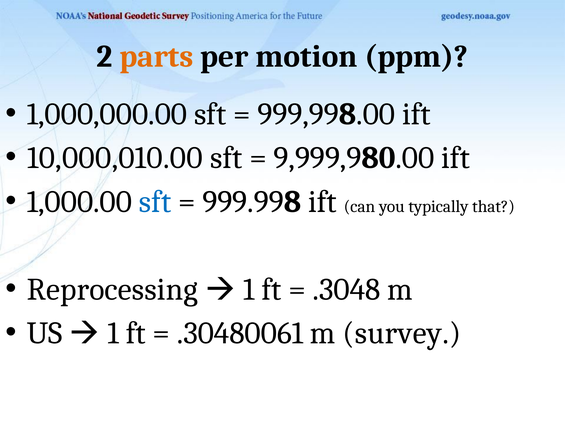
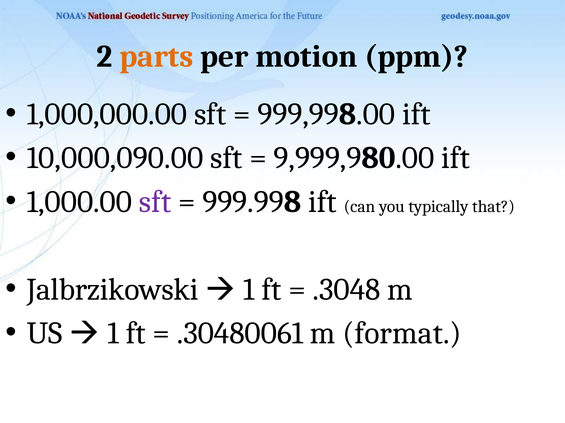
10,000,010.00: 10,000,010.00 -> 10,000,090.00 (115, 158)
sft colour: blue -> purple (155, 202)
Reprocessing: Reprocessing -> Jalbrzikowski (113, 290)
survey: survey -> format (402, 334)
